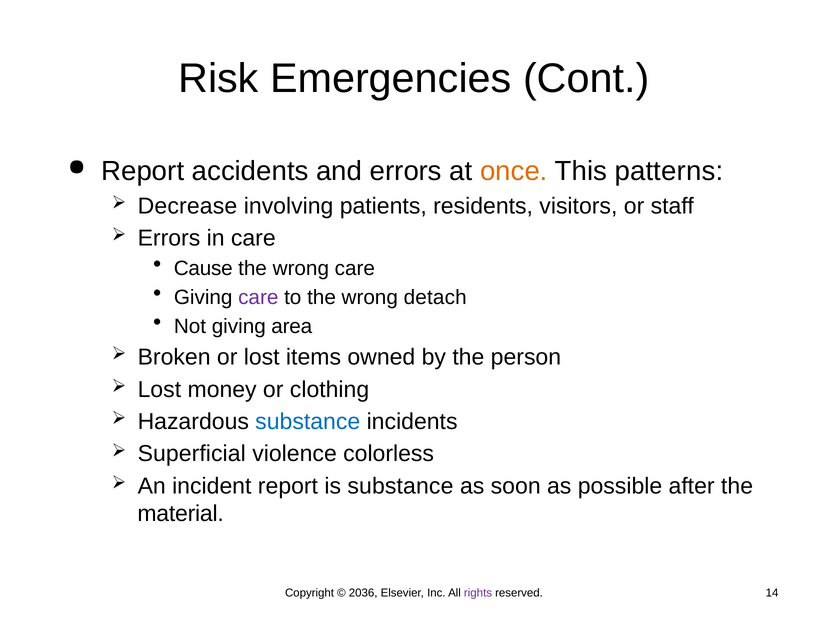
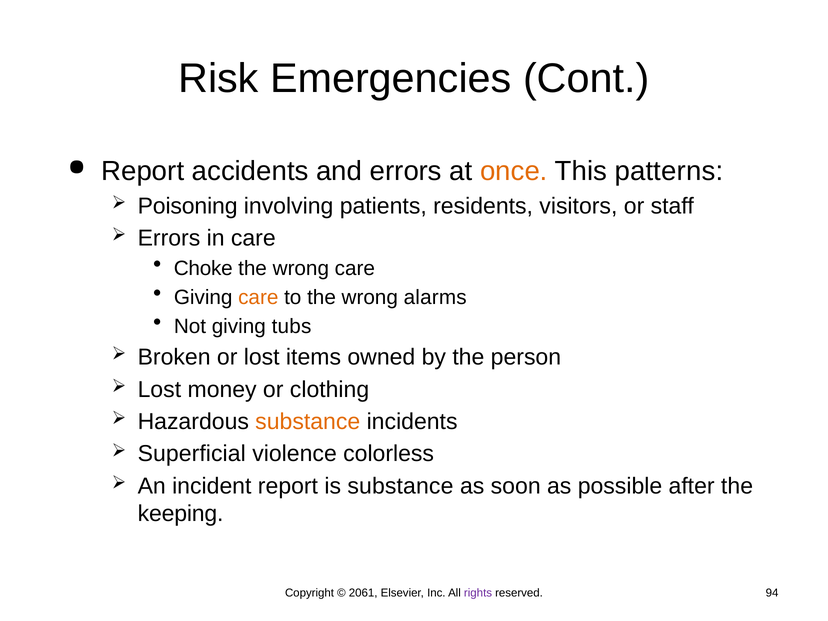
Decrease: Decrease -> Poisoning (188, 206)
Cause: Cause -> Choke (203, 268)
care colour: purple -> orange (258, 297)
detach: detach -> alarms (435, 297)
area: area -> tubs (292, 326)
substance colour: blue -> orange (308, 422)
material: material -> keeping (181, 514)
2036: 2036 -> 2061 (363, 593)
14: 14 -> 94 (772, 593)
